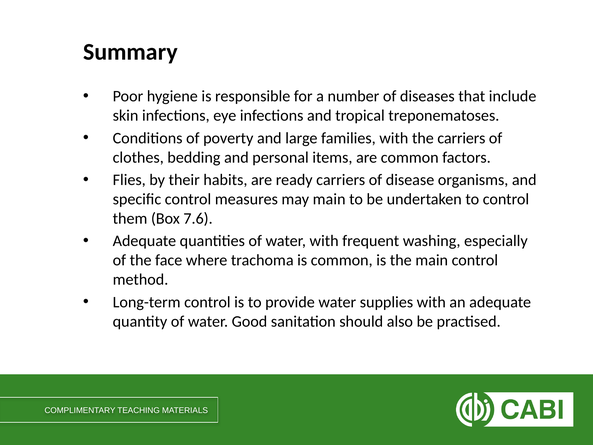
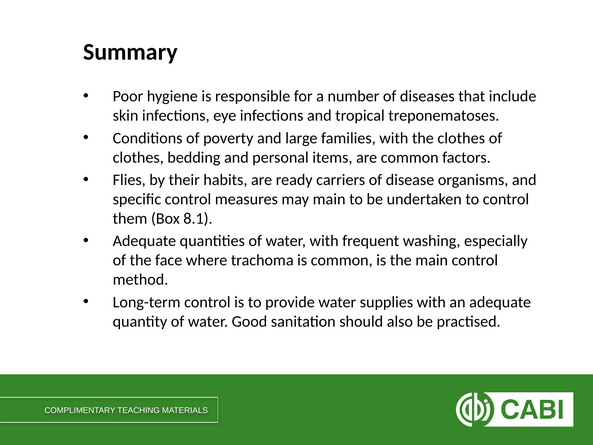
the carriers: carriers -> clothes (461, 138)
7.6: 7.6 -> 8.1 (198, 218)
